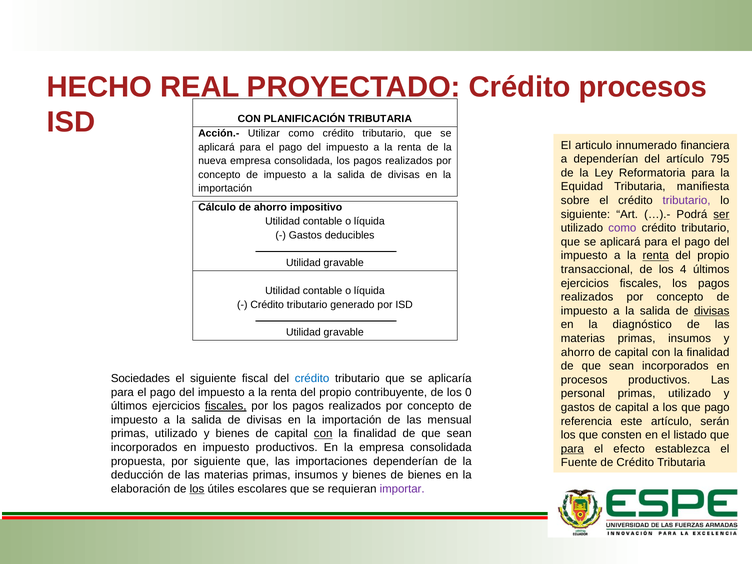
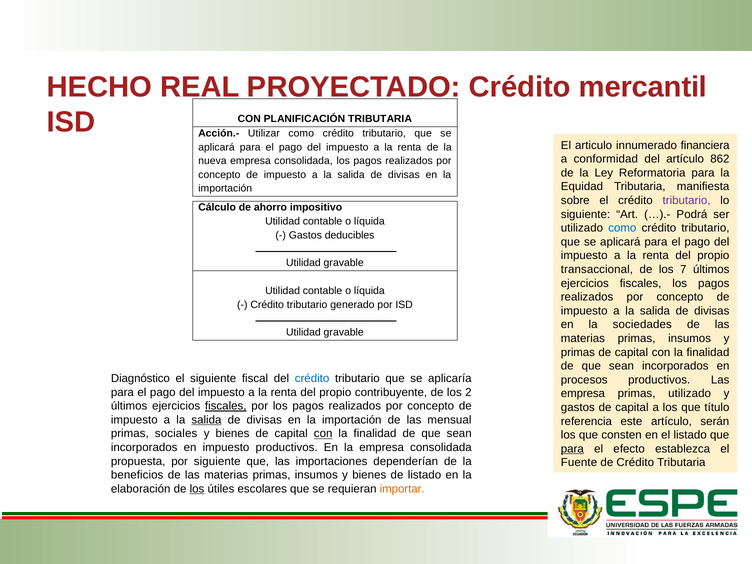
Crédito procesos: procesos -> mercantil (643, 87)
a dependerían: dependerían -> conformidad (606, 159)
795: 795 -> 862 (720, 159)
ser underline: present -> none (721, 214)
como colour: purple -> blue (622, 228)
renta underline: present -> none (656, 256)
4: 4 -> 7 (683, 269)
divisas underline: present -> none (712, 311)
diagnóstico: diagnóstico -> sociedades (642, 325)
ahorro: ahorro -> primas (578, 352)
Sociedades: Sociedades -> Diagnóstico (140, 379)
0: 0 -> 2 (468, 392)
personal: personal -> empresa (583, 394)
que pago: pago -> título (717, 407)
salida underline: none -> present (206, 420)
utilizado: utilizado -> sociales (176, 434)
deducción: deducción -> beneficios (137, 475)
de bienes: bienes -> listado (424, 475)
importar colour: purple -> orange (402, 489)
